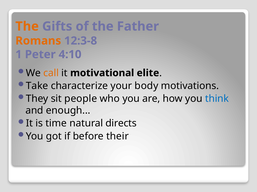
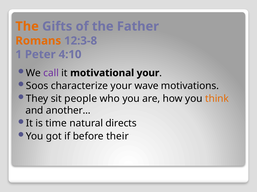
call colour: orange -> purple (51, 73)
motivational elite: elite -> your (148, 73)
Take: Take -> Soos (37, 86)
body: body -> wave (147, 86)
think colour: blue -> orange (217, 99)
enough: enough -> another (68, 111)
